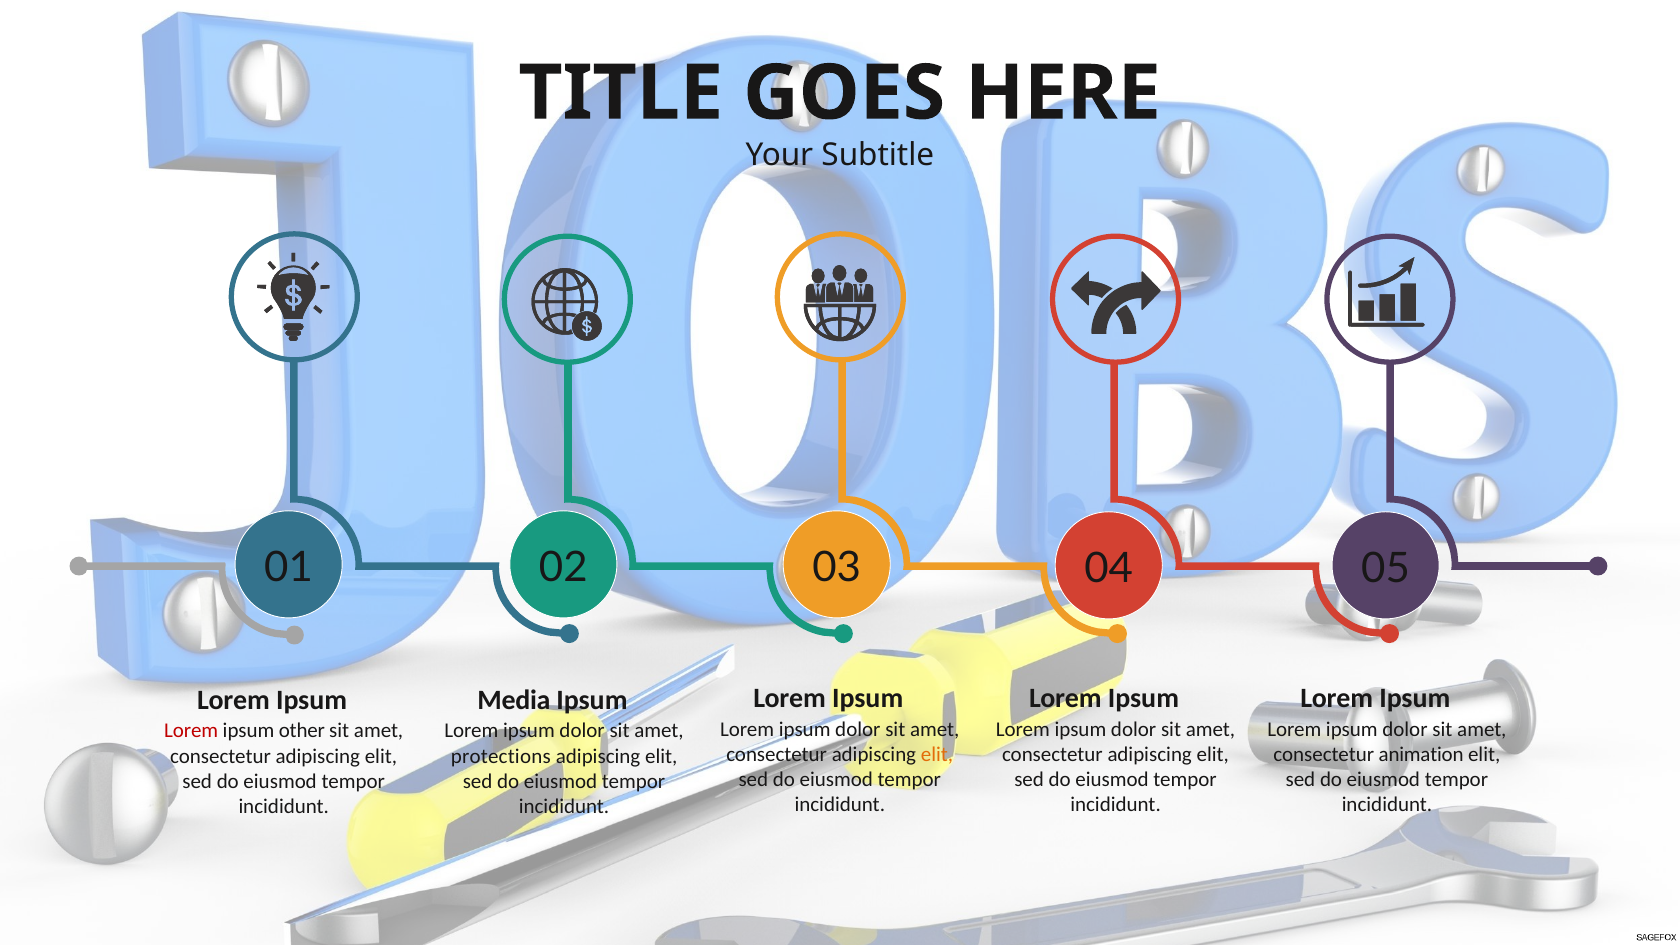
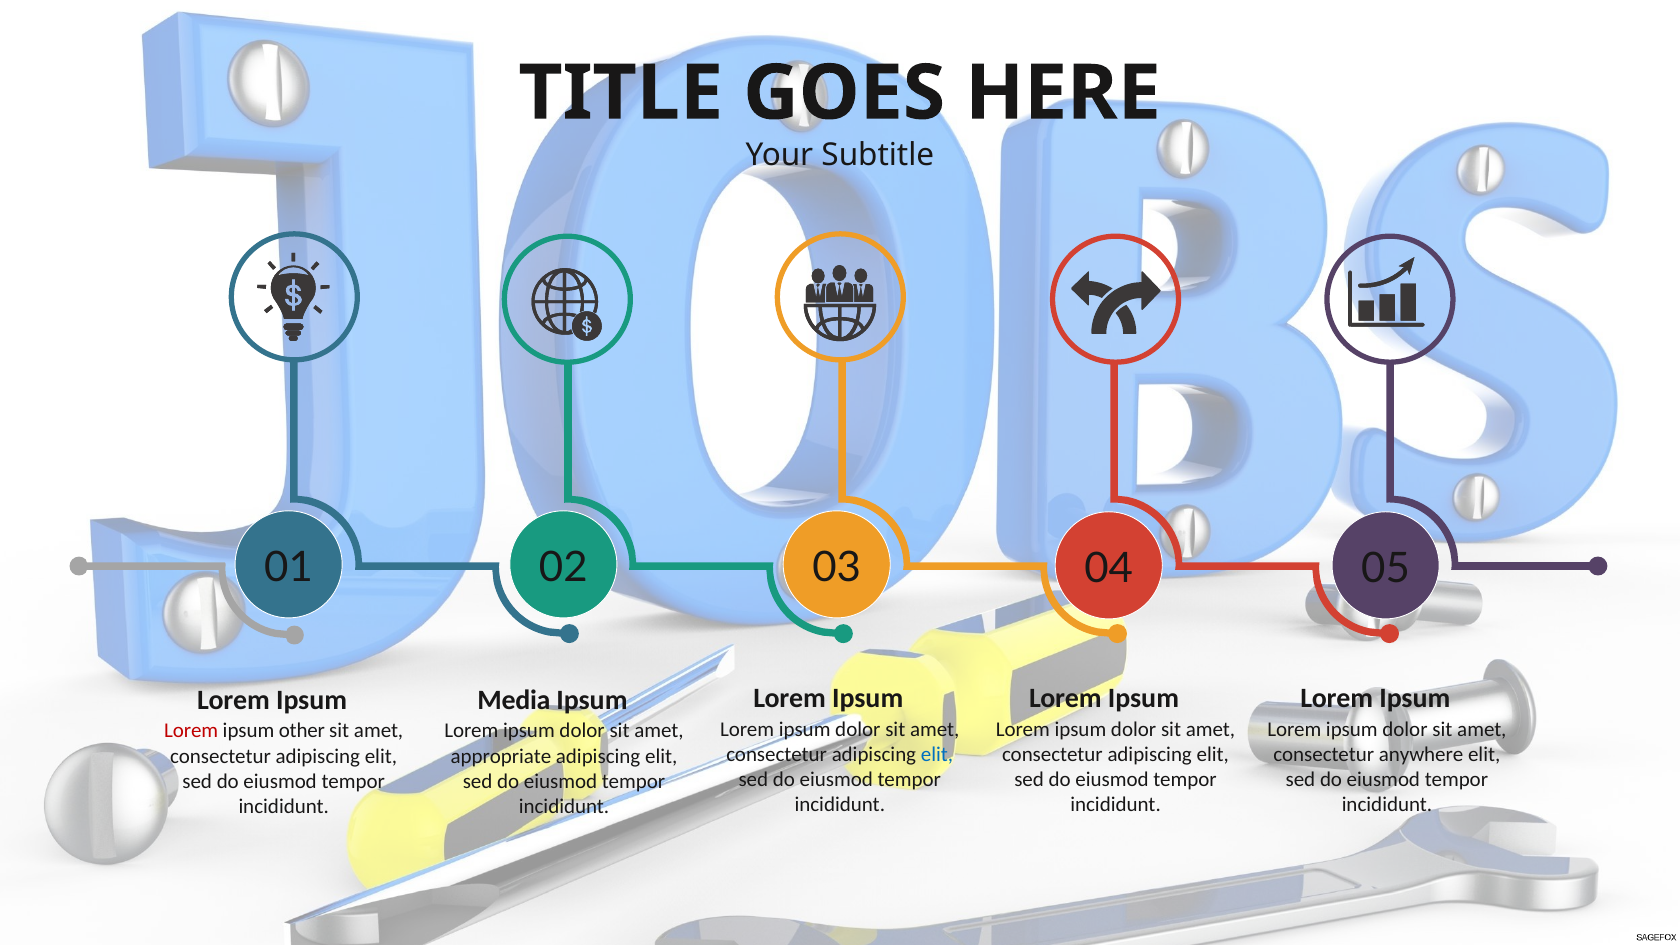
elit colour: orange -> blue (937, 754)
animation: animation -> anywhere (1421, 754)
protections: protections -> appropriate (501, 756)
